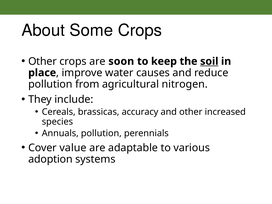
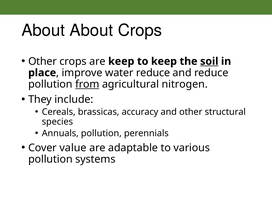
About Some: Some -> About (91, 30)
are soon: soon -> keep (121, 61)
water causes: causes -> reduce (153, 73)
from underline: none -> present (87, 84)
increased: increased -> structural (225, 112)
adoption: adoption -> pollution (50, 159)
